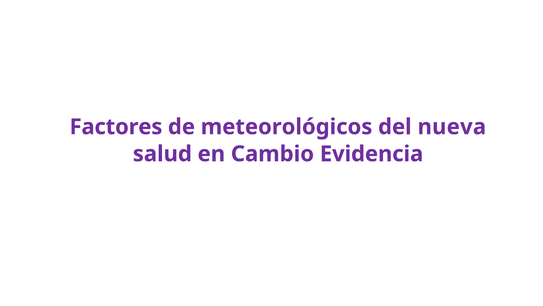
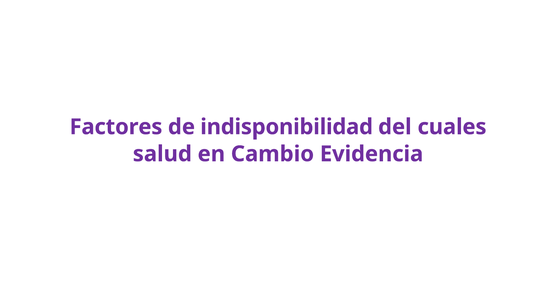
meteorológicos: meteorológicos -> indisponibilidad (287, 127)
nueva: nueva -> cuales (452, 127)
